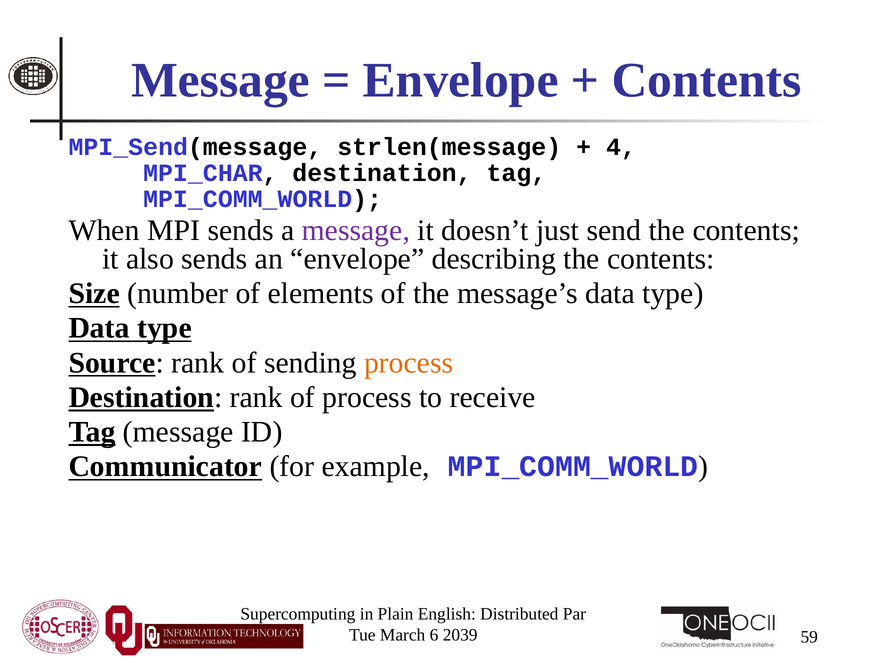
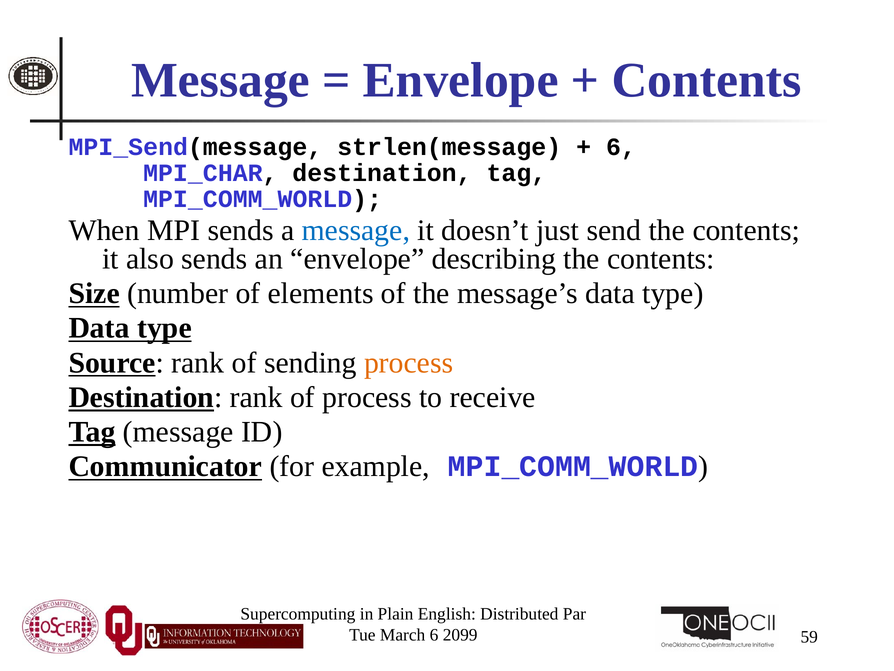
4: 4 -> 6 (621, 147)
message colour: purple -> blue (356, 230)
2039: 2039 -> 2099 (460, 634)
